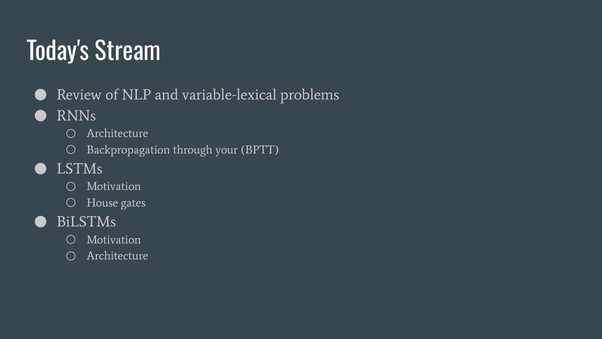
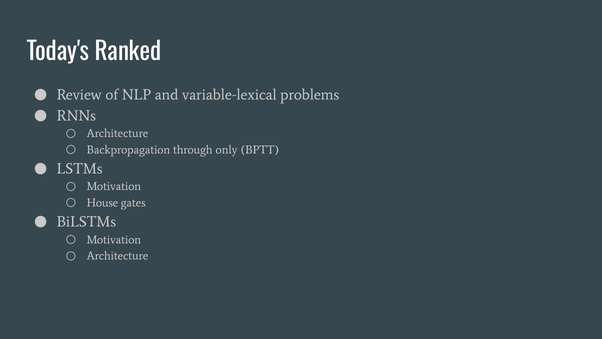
Stream: Stream -> Ranked (128, 52)
your: your -> only (227, 149)
